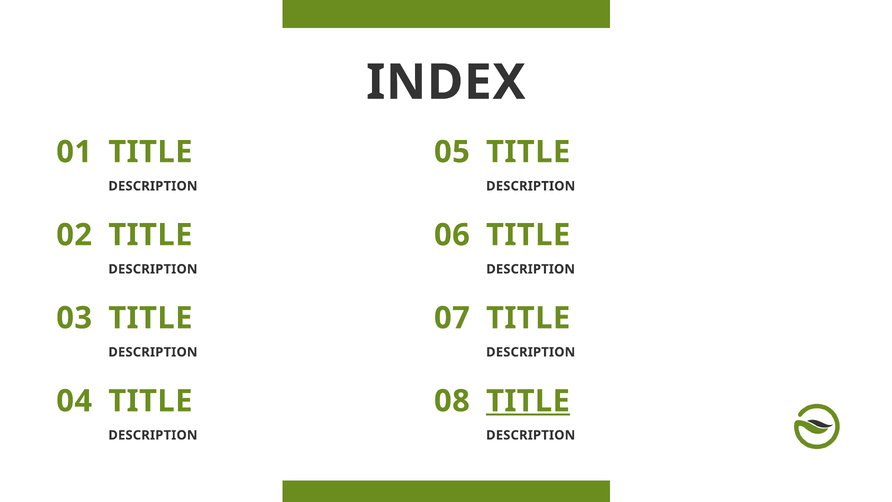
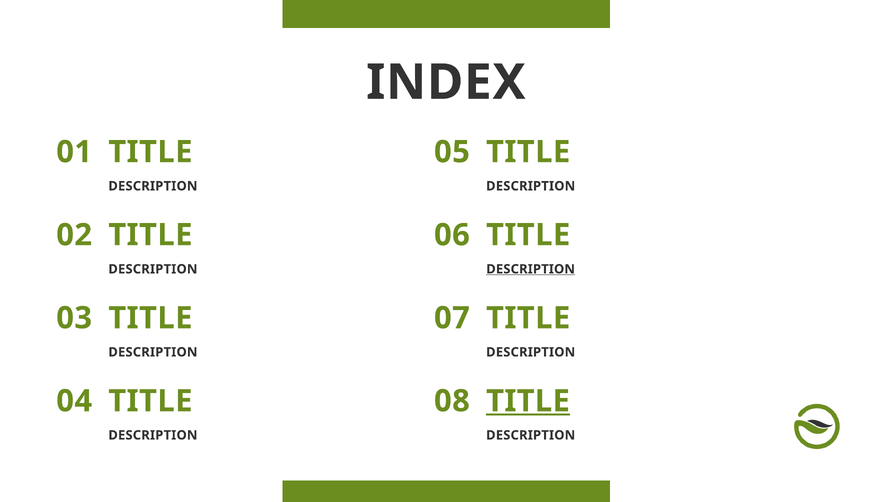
DESCRIPTION underline: none -> present (531, 269)
